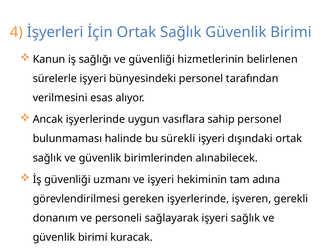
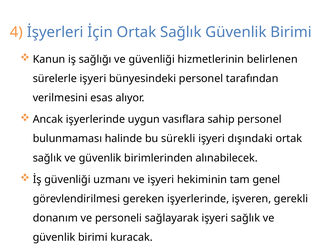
adına: adına -> genel (266, 180)
